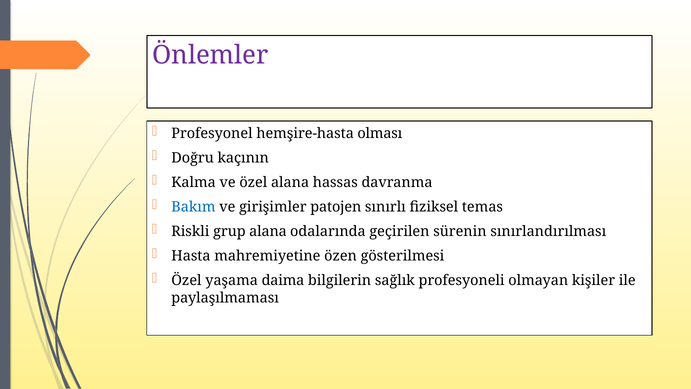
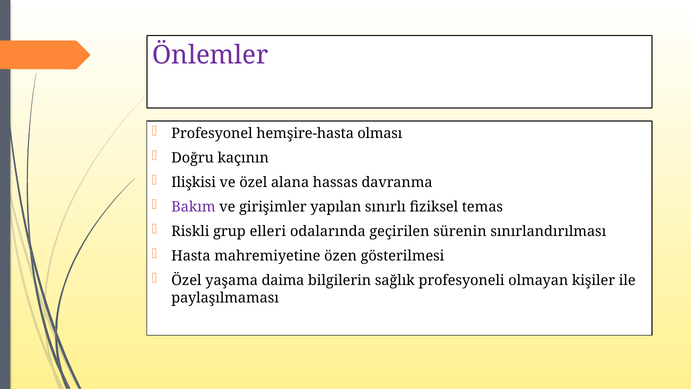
Kalma: Kalma -> Ilişkisi (194, 182)
Bakım colour: blue -> purple (193, 207)
patojen: patojen -> yapılan (336, 207)
grup alana: alana -> elleri (268, 231)
